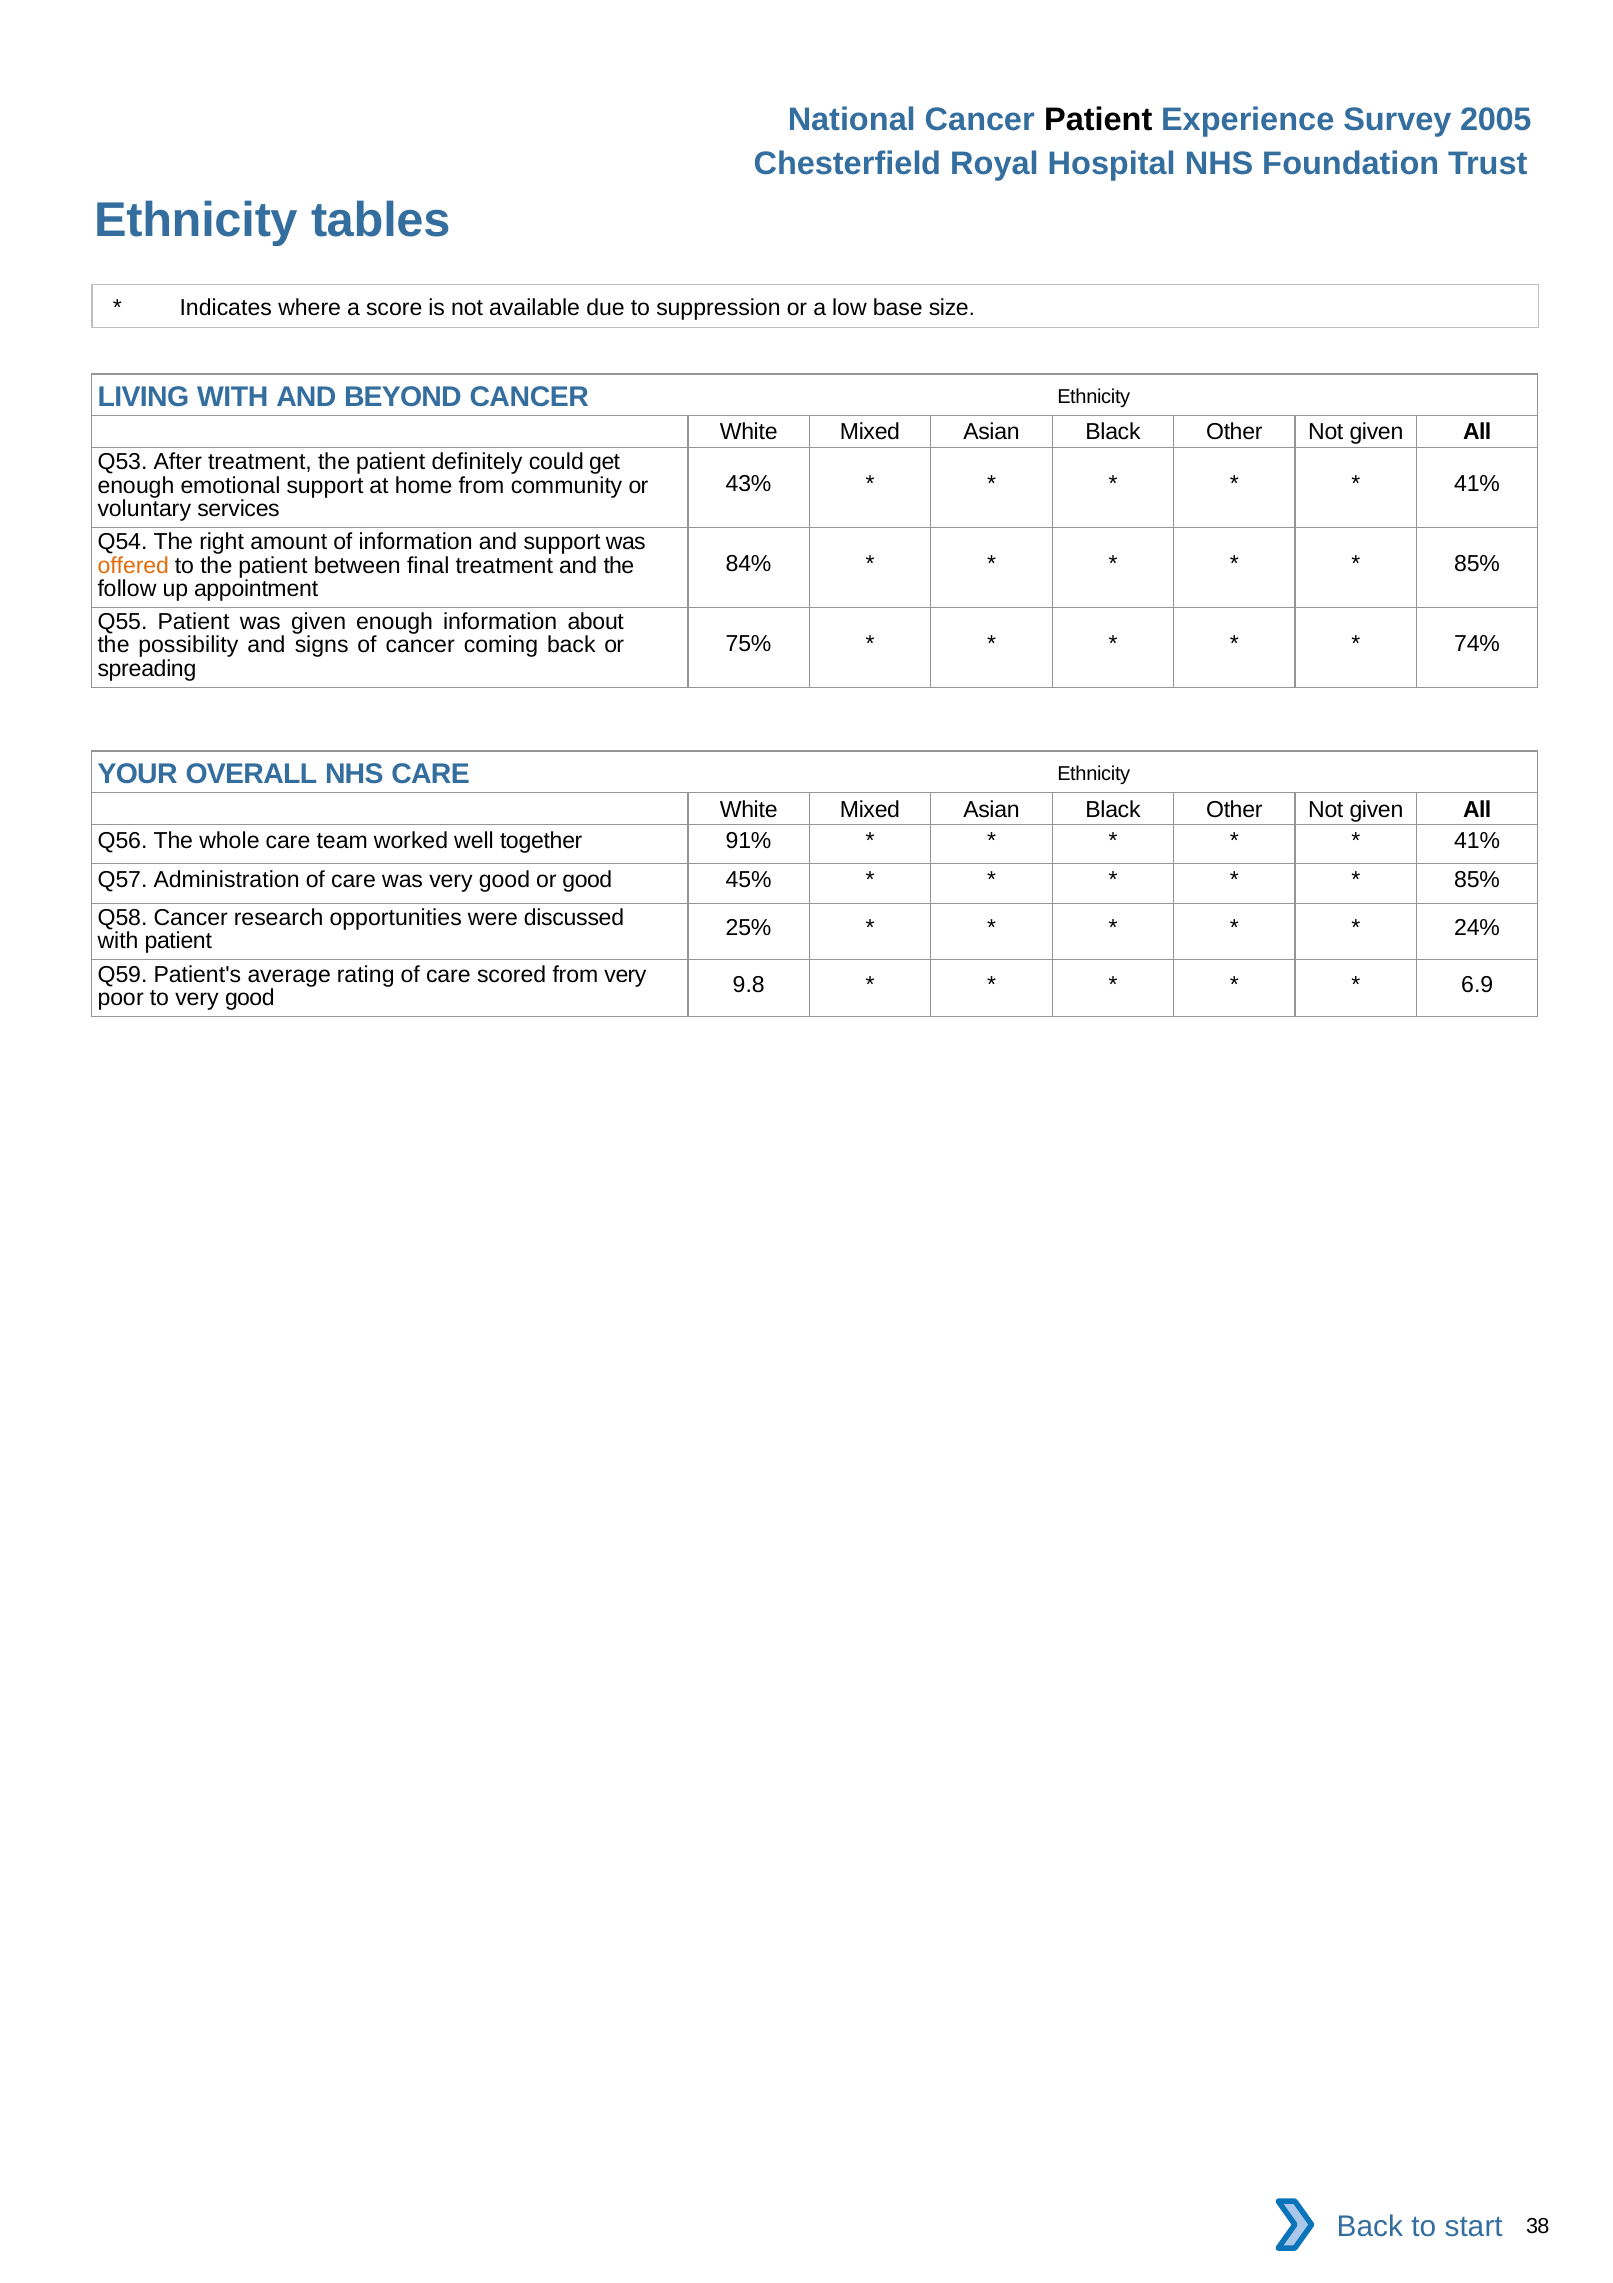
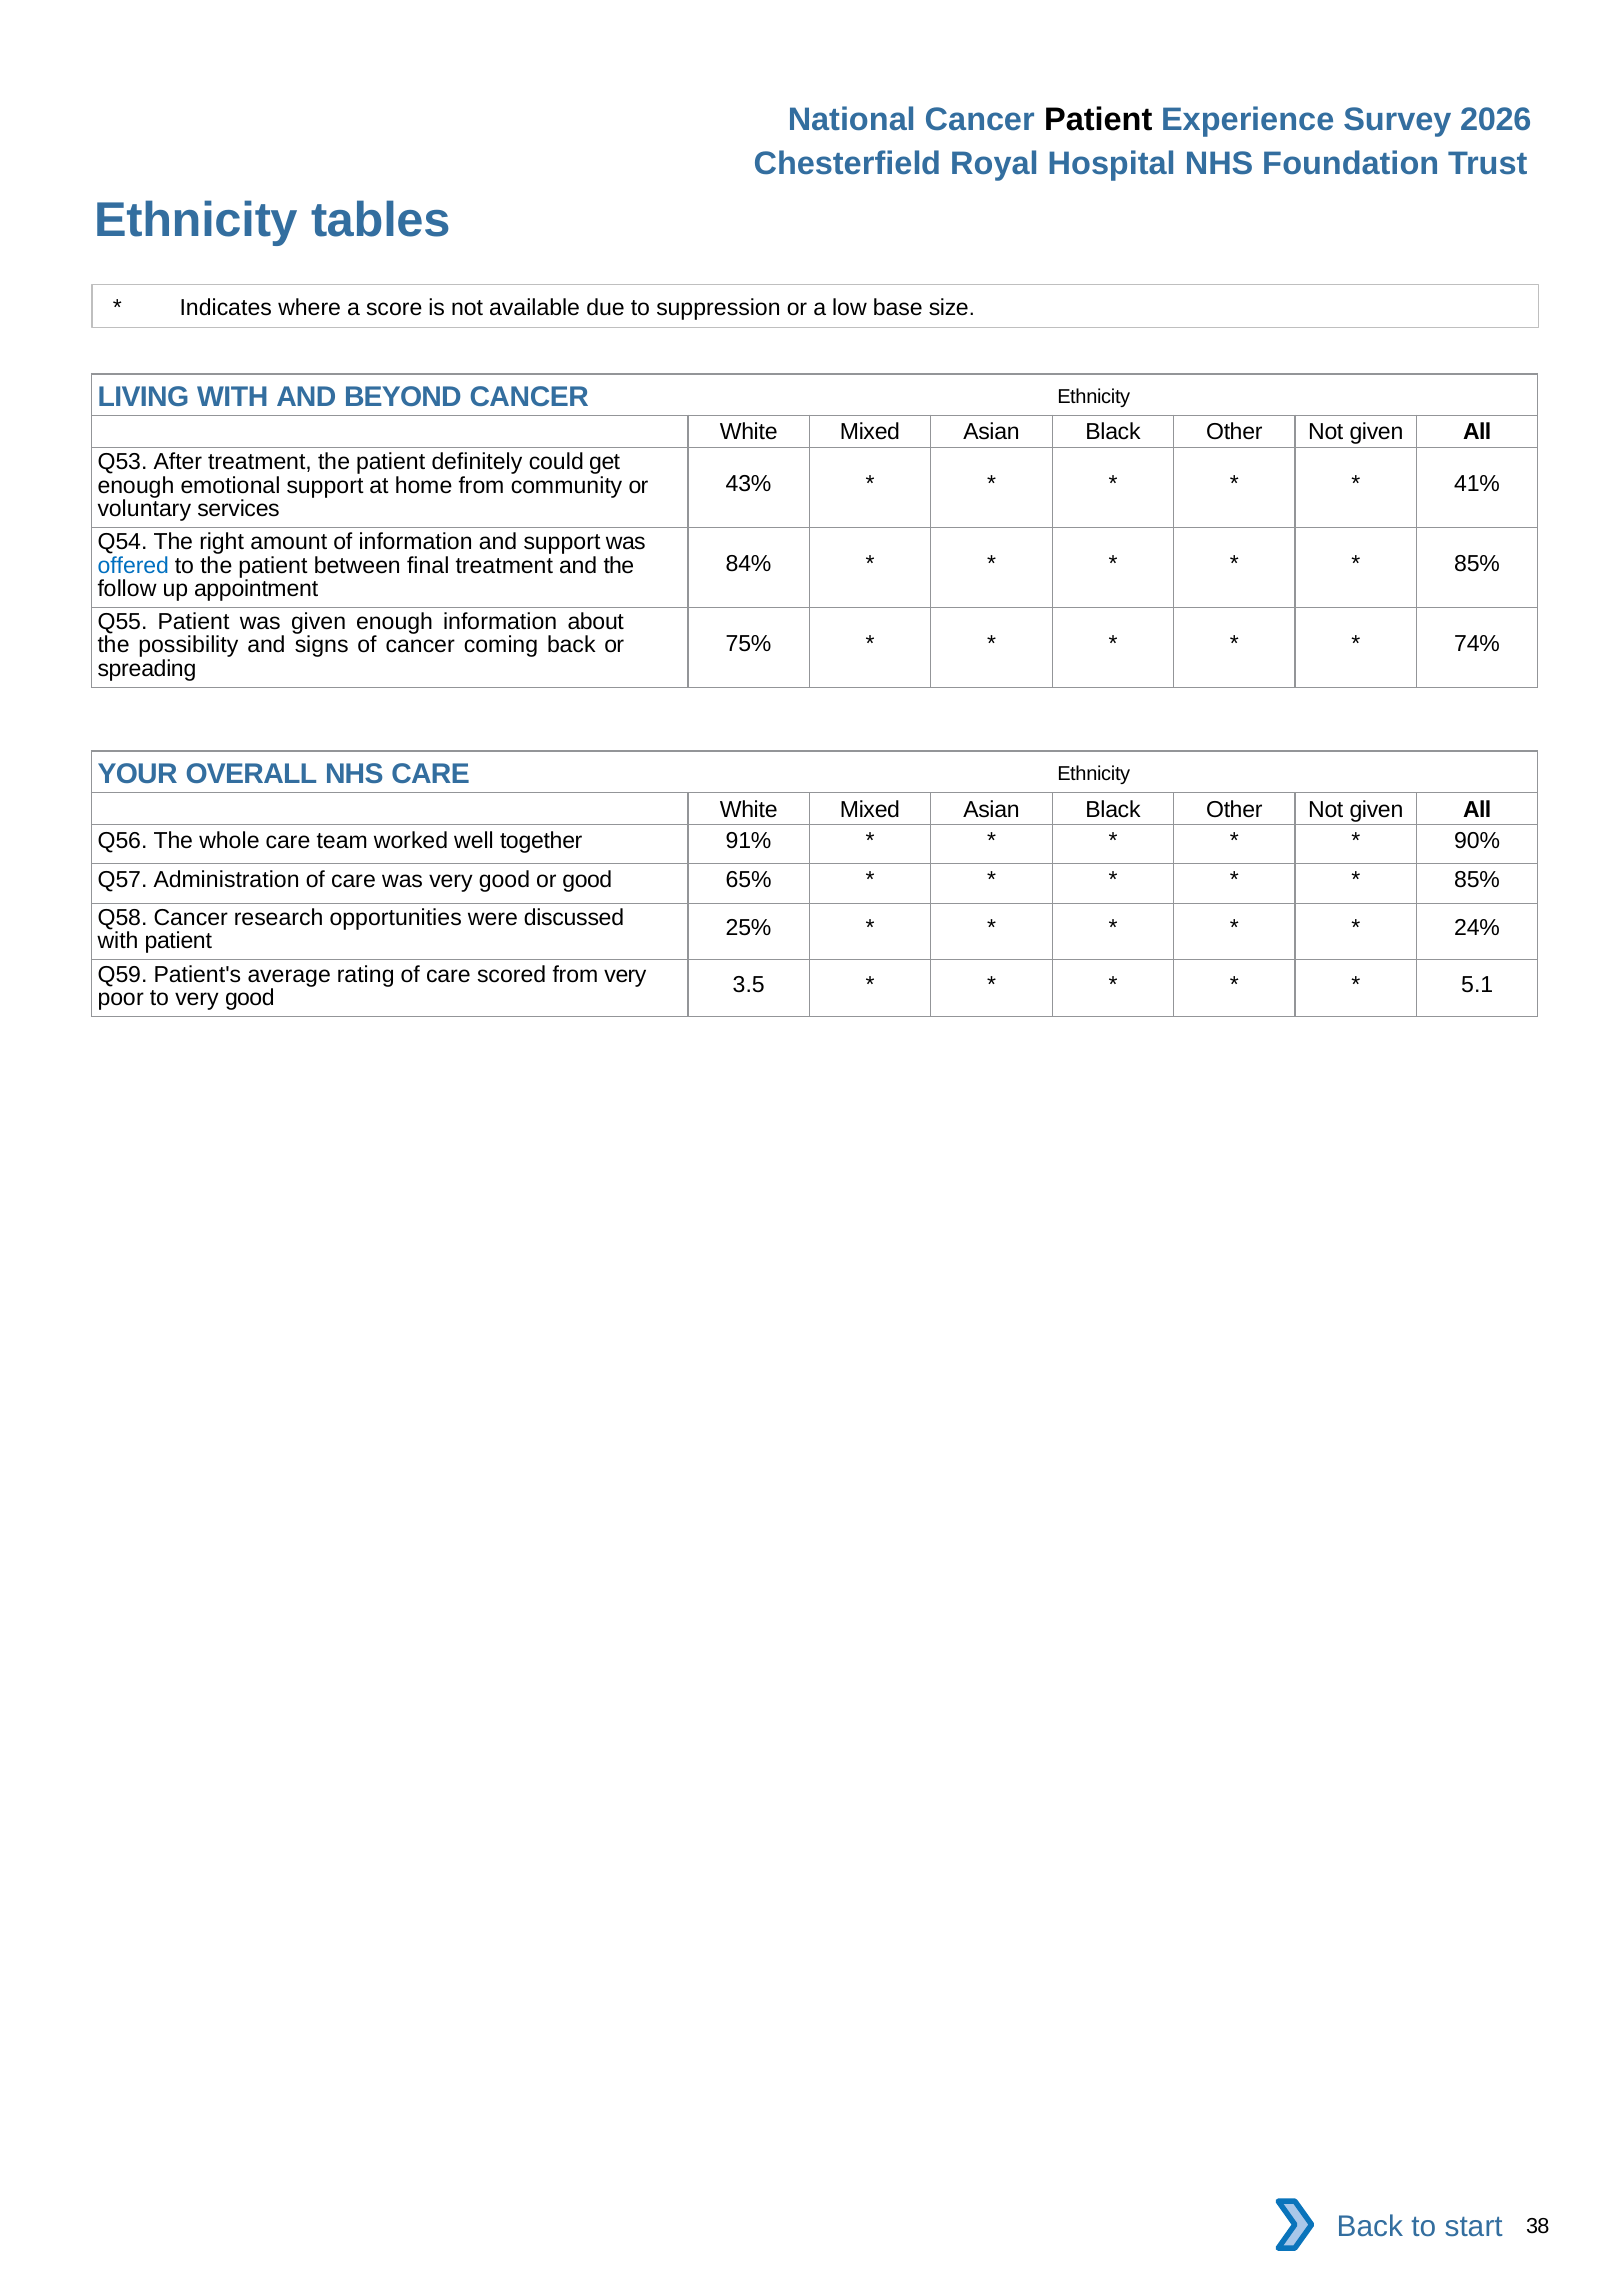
2005: 2005 -> 2026 (1496, 120)
offered colour: orange -> blue (133, 565)
41%: 41% -> 90% (1477, 841)
45%: 45% -> 65% (749, 880)
9.8: 9.8 -> 3.5 (749, 984)
6.9: 6.9 -> 5.1 (1477, 984)
